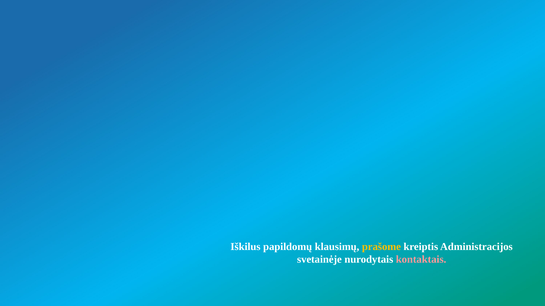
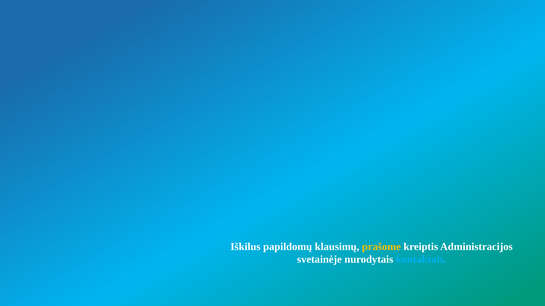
kontaktais colour: pink -> light blue (421, 260)
